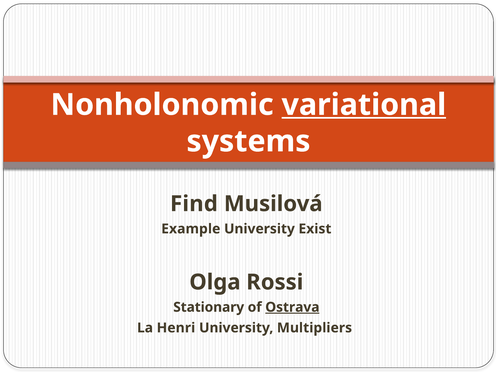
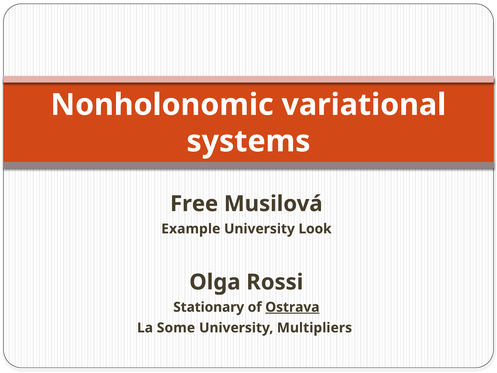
variational underline: present -> none (364, 105)
Find: Find -> Free (194, 204)
Exist: Exist -> Look (315, 229)
Henri: Henri -> Some (176, 328)
